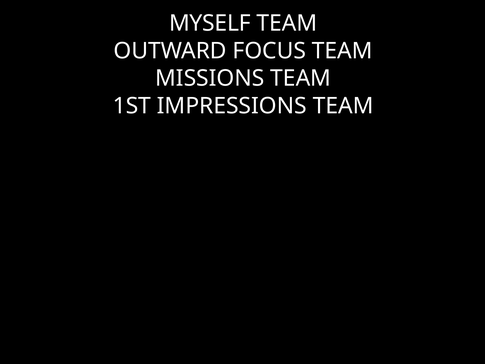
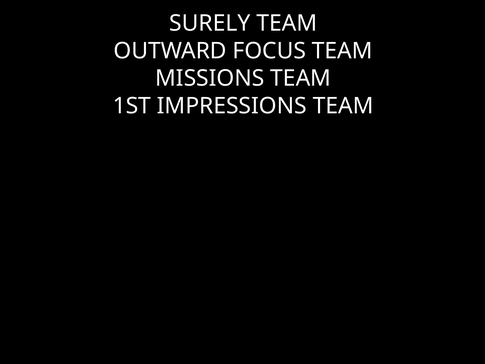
MYSELF: MYSELF -> SURELY (210, 23)
